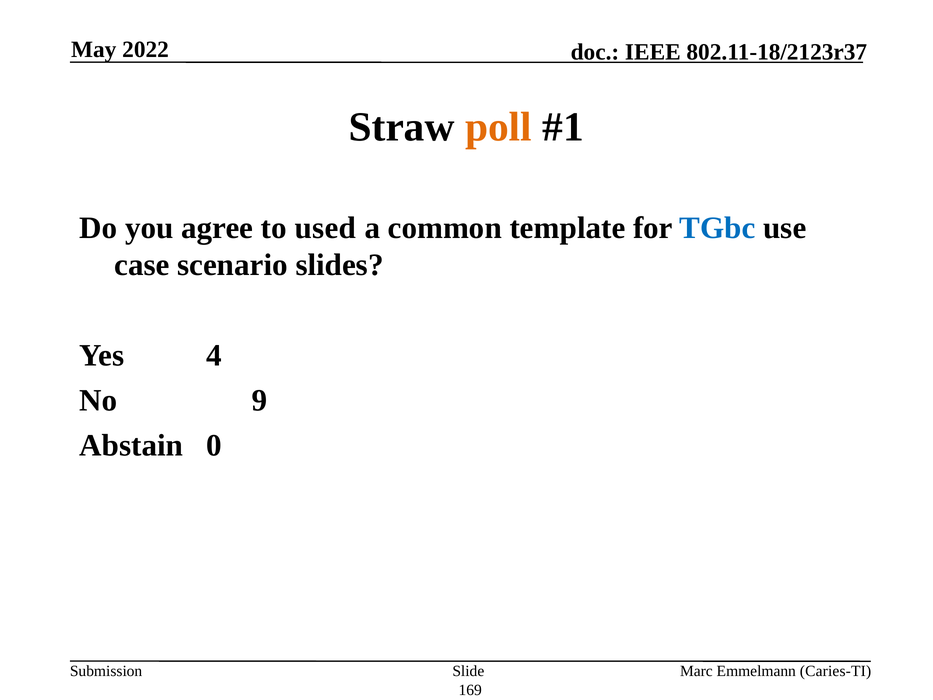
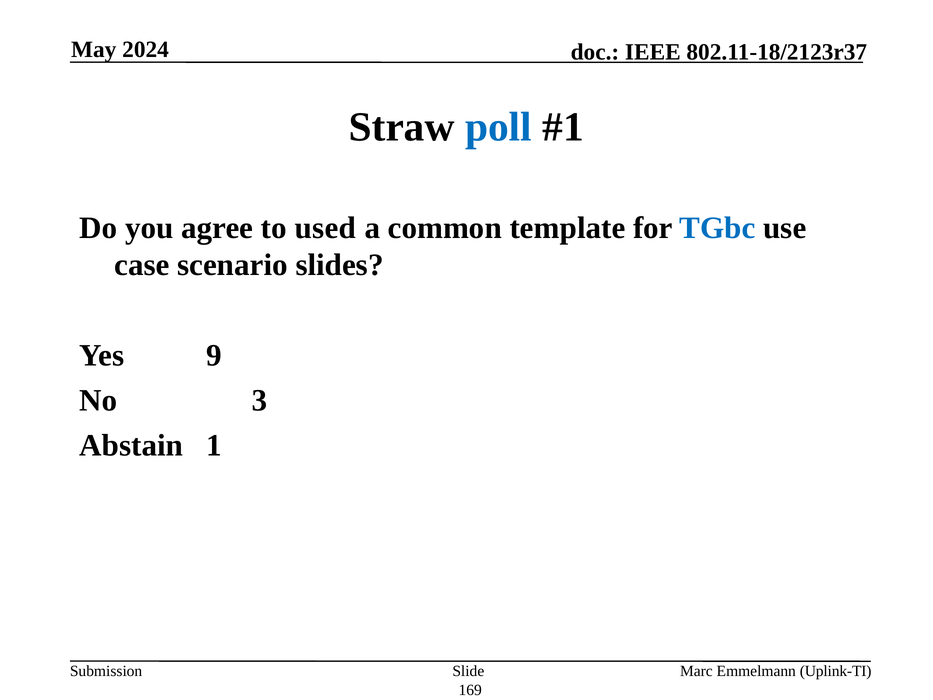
2022: 2022 -> 2024 (146, 49)
poll colour: orange -> blue (498, 127)
4: 4 -> 9 (214, 355)
9: 9 -> 3 (260, 400)
0: 0 -> 1 (214, 445)
Caries-TI: Caries-TI -> Uplink-TI (836, 671)
